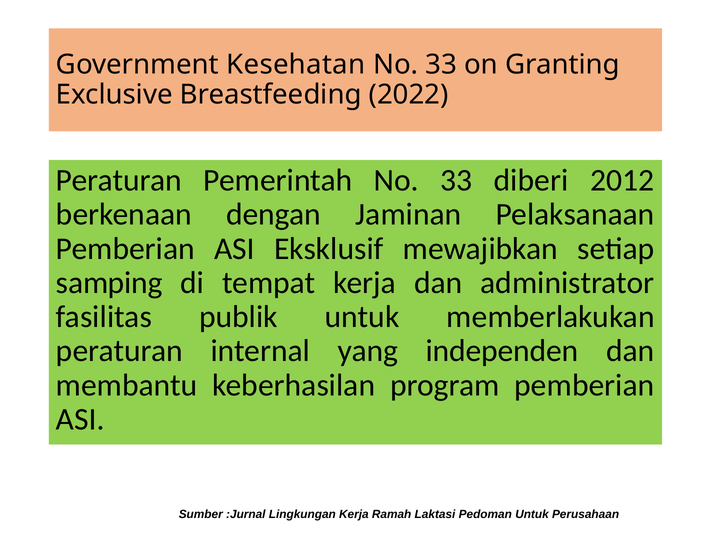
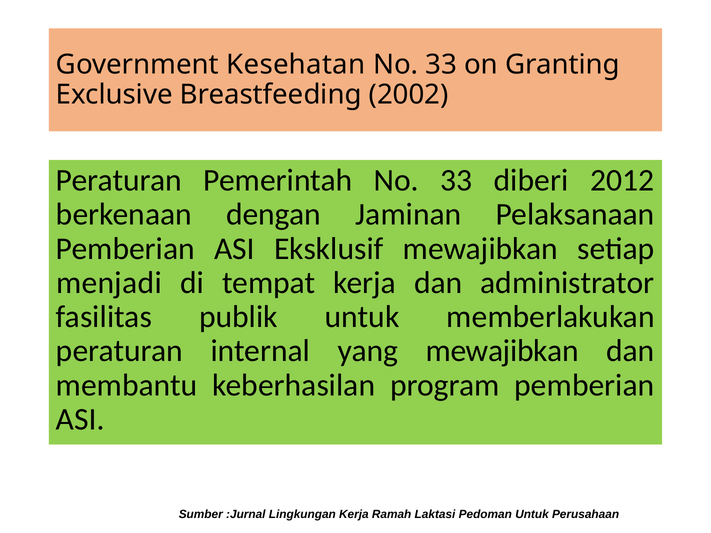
2022: 2022 -> 2002 (409, 95)
samping: samping -> menjadi (109, 283)
yang independen: independen -> mewajibkan (502, 351)
